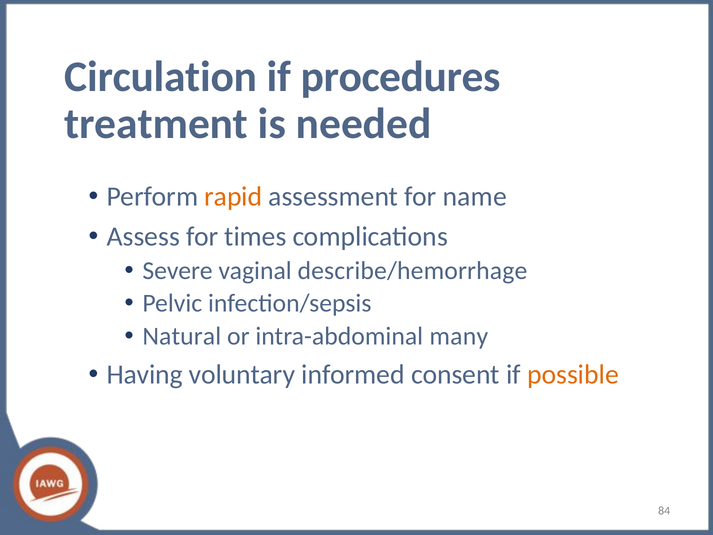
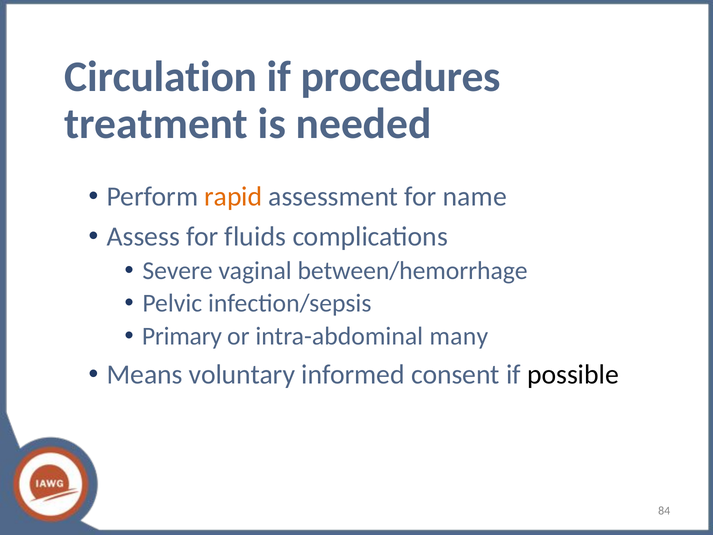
times: times -> fluids (255, 237)
describe/hemorrhage: describe/hemorrhage -> between/hemorrhage (413, 270)
Natural: Natural -> Primary (182, 336)
Having: Having -> Means (145, 375)
possible colour: orange -> black (573, 375)
